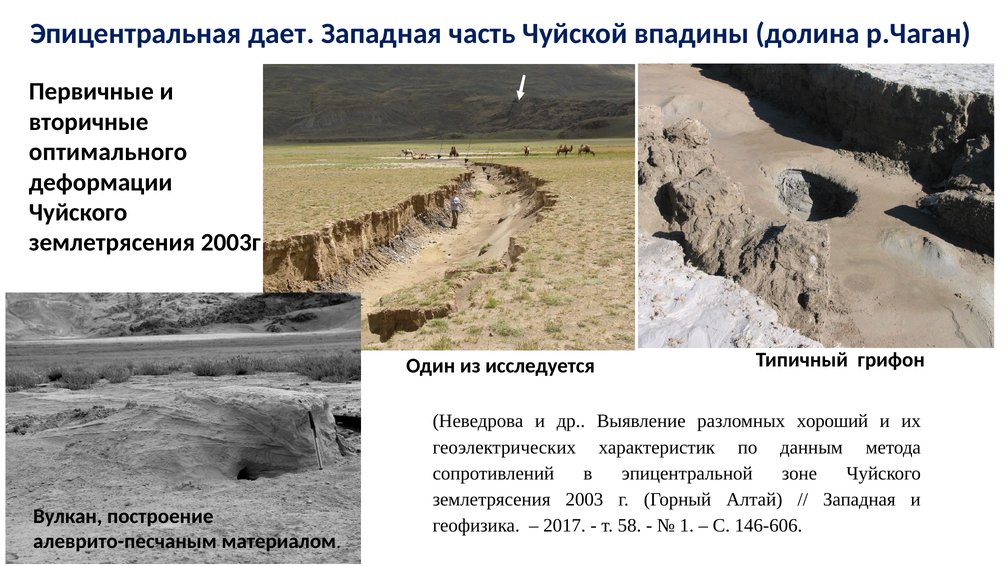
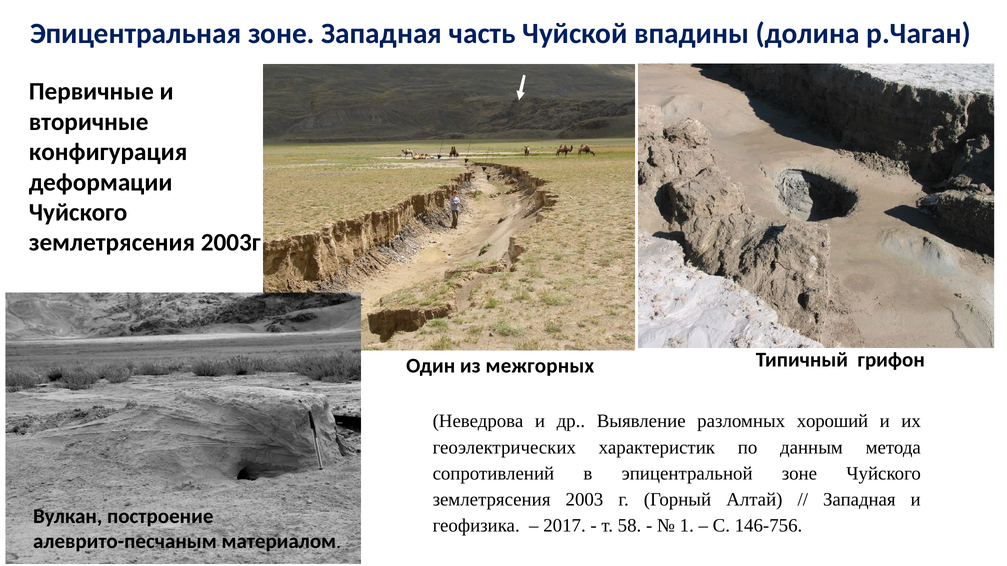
Эпицентральная дает: дает -> зоне (281, 34)
оптимального: оптимального -> конфигурация (108, 152)
исследуется: исследуется -> межгорных (540, 366)
146-606: 146-606 -> 146-756 (768, 526)
